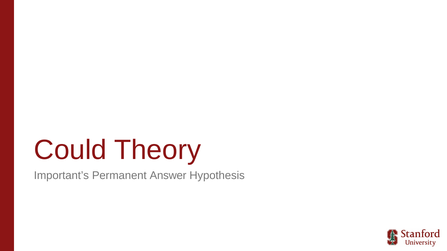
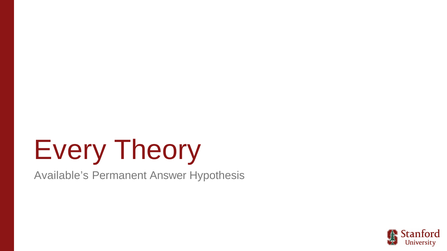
Could: Could -> Every (70, 150)
Important’s: Important’s -> Available’s (61, 176)
